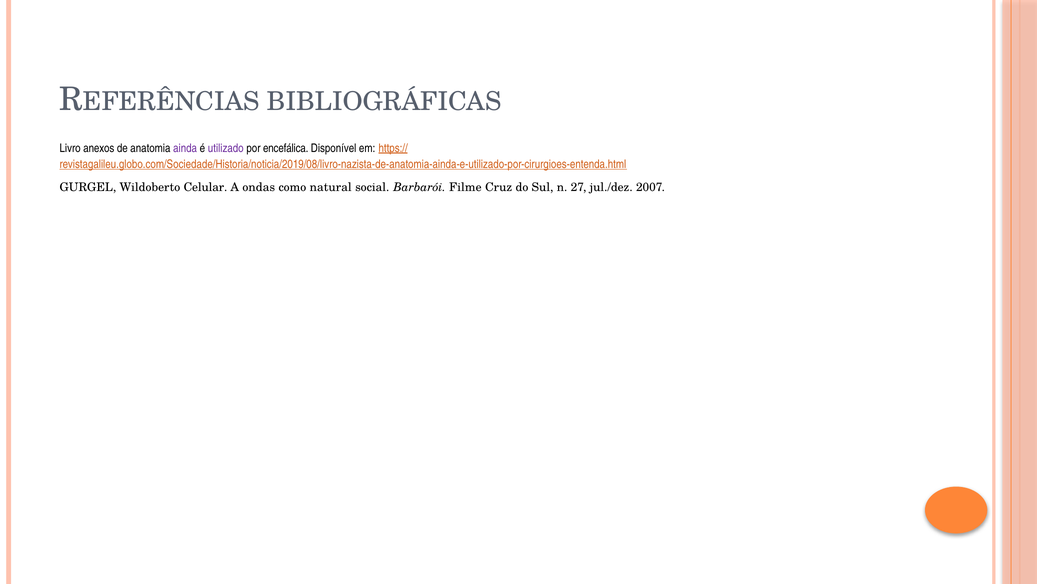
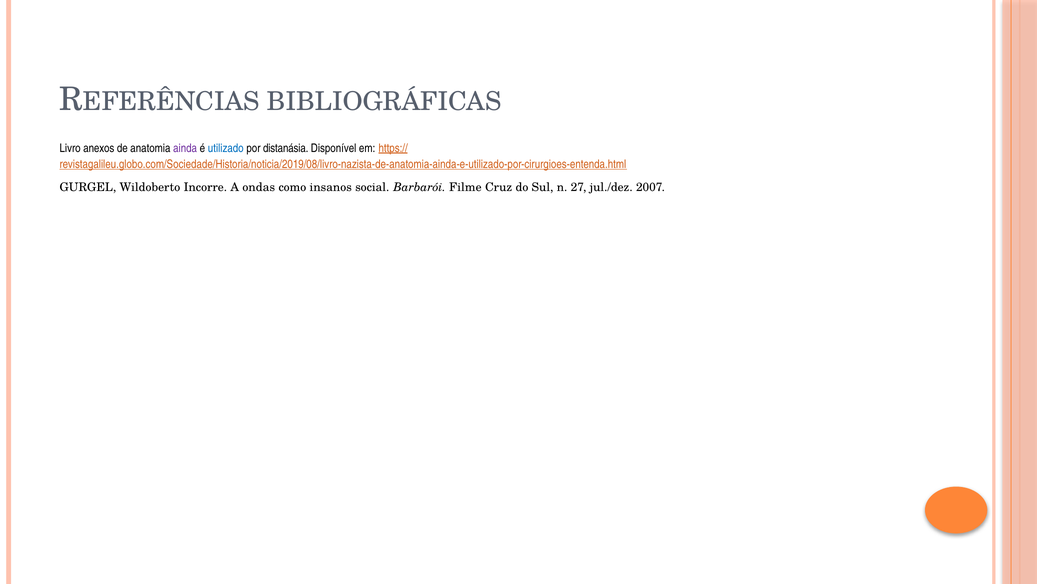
utilizado colour: purple -> blue (226, 148)
encefálica: encefálica -> distanásia (286, 148)
Celular: Celular -> Incorre (205, 187)
natural: natural -> insanos (331, 187)
